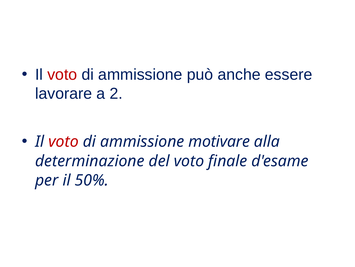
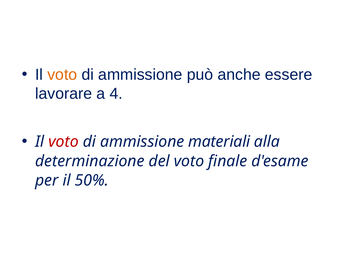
voto colour: red -> orange (62, 74)
2: 2 -> 4 (116, 93)
motivare: motivare -> materiali (219, 141)
